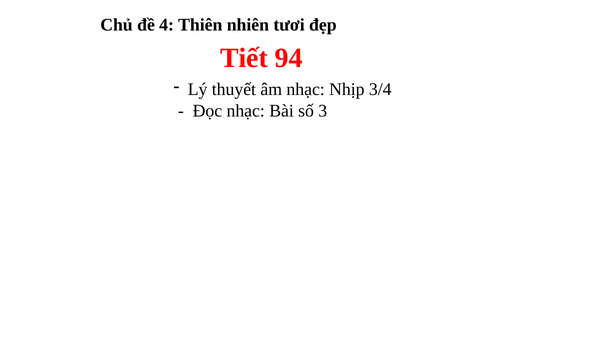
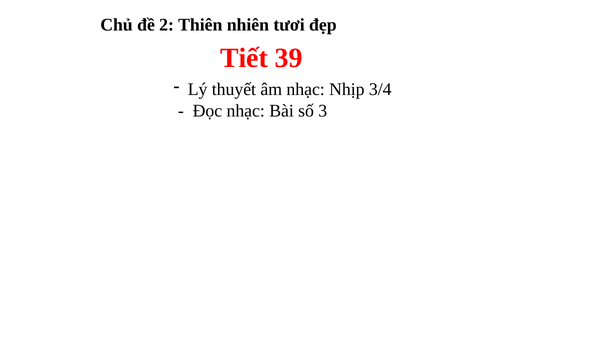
4: 4 -> 2 (167, 25)
94: 94 -> 39 (289, 58)
